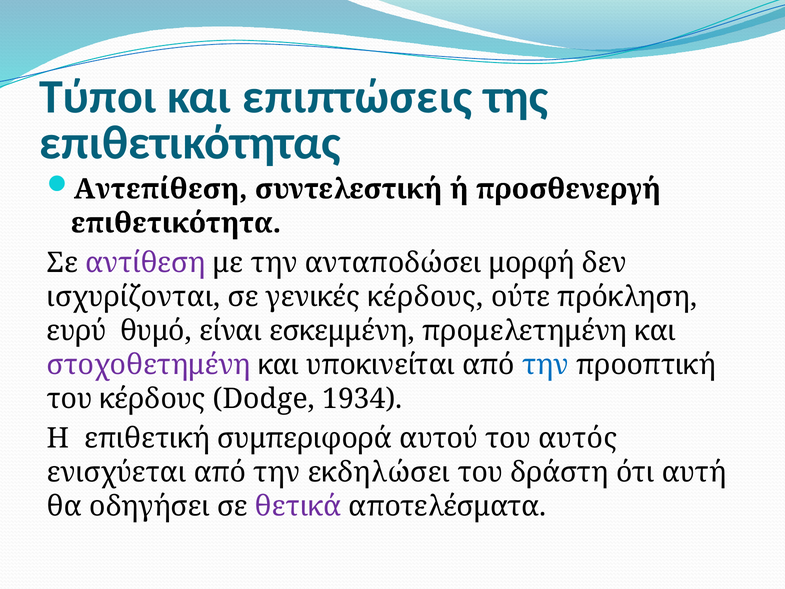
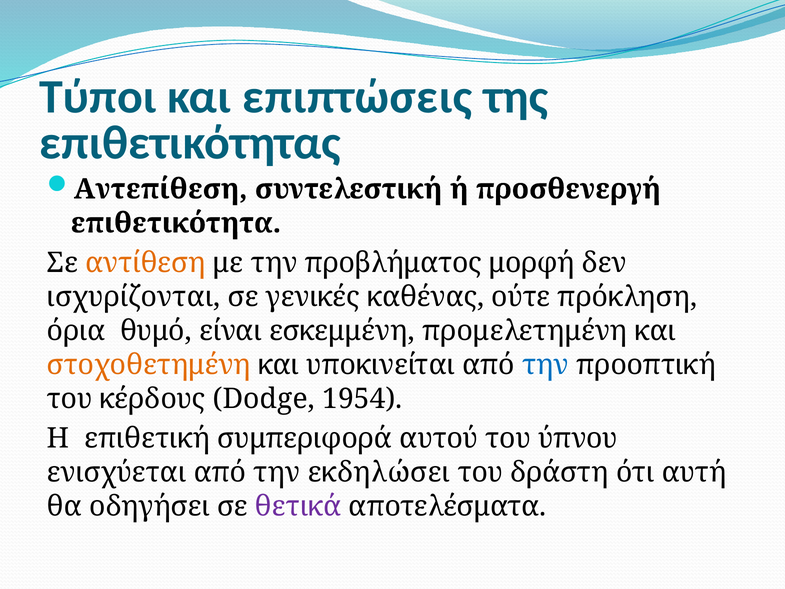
αντίθεση colour: purple -> orange (145, 263)
ανταποδώσει: ανταποδώσει -> προβλήματος (393, 263)
γενικές κέρδους: κέρδους -> καθένας (426, 297)
ευρύ: ευρύ -> όρια (76, 331)
στοχοθετημένη colour: purple -> orange (149, 365)
1934: 1934 -> 1954 (362, 399)
αυτός: αυτός -> ύπνου (578, 438)
